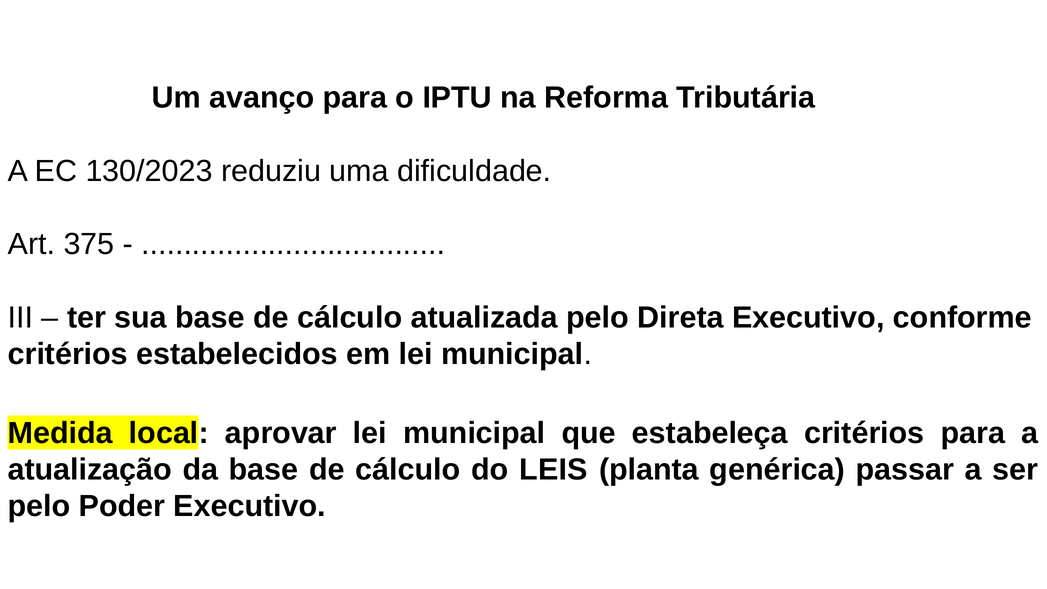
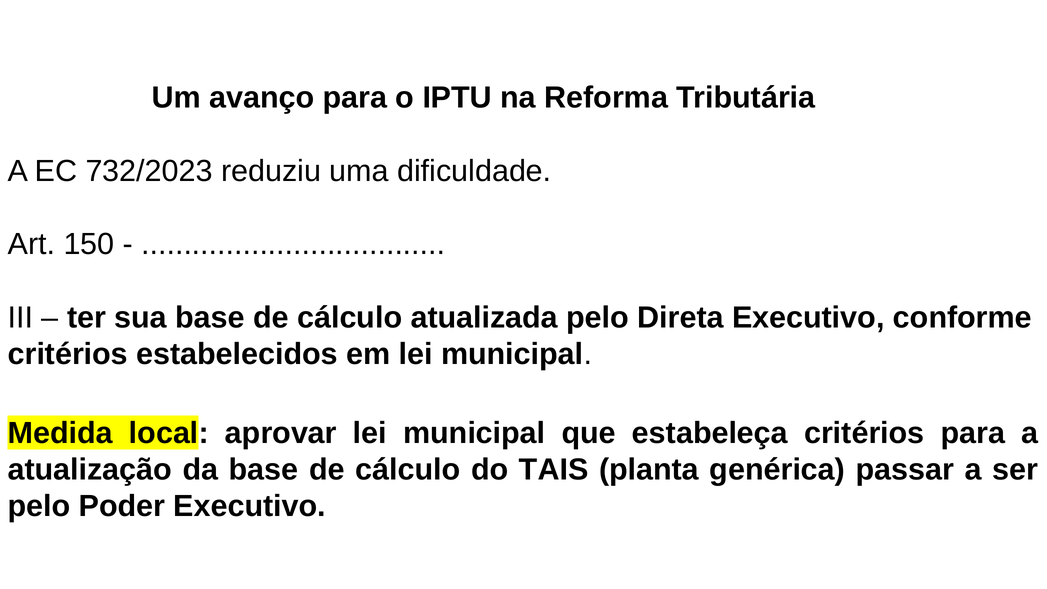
130/2023: 130/2023 -> 732/2023 (149, 171)
375: 375 -> 150 (89, 244)
LEIS: LEIS -> TAIS (554, 470)
